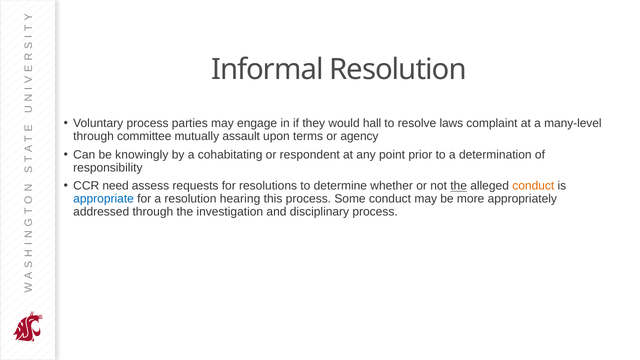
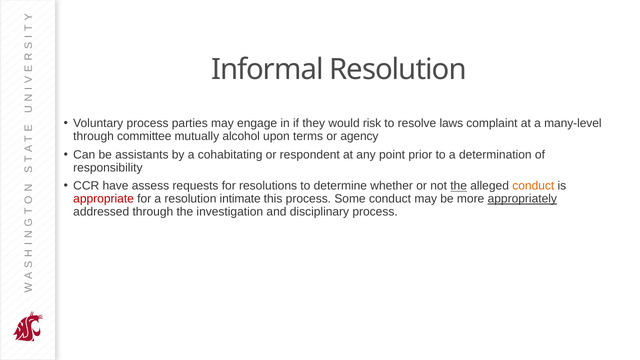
hall: hall -> risk (372, 123)
assault: assault -> alcohol (241, 136)
knowingly: knowingly -> assistants (142, 155)
need: need -> have (116, 186)
appropriate colour: blue -> red (104, 199)
hearing: hearing -> intimate (240, 199)
appropriately underline: none -> present (522, 199)
